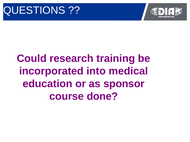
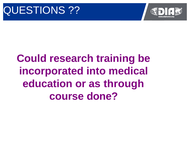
sponsor: sponsor -> through (124, 84)
